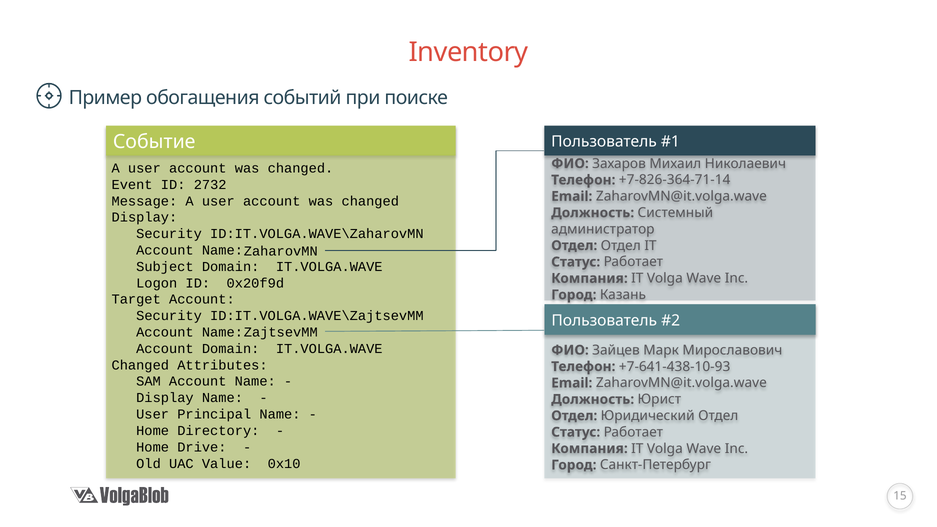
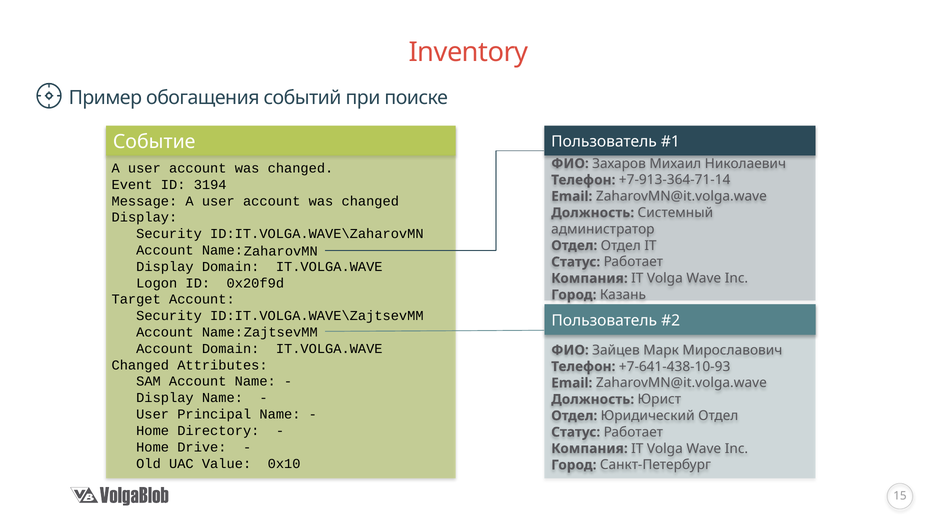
+7-826-364-71-14: +7-826-364-71-14 -> +7-913-364-71-14 (675, 180)
2732: 2732 -> 3194 (210, 185)
Subject: Subject -> Display (165, 267)
